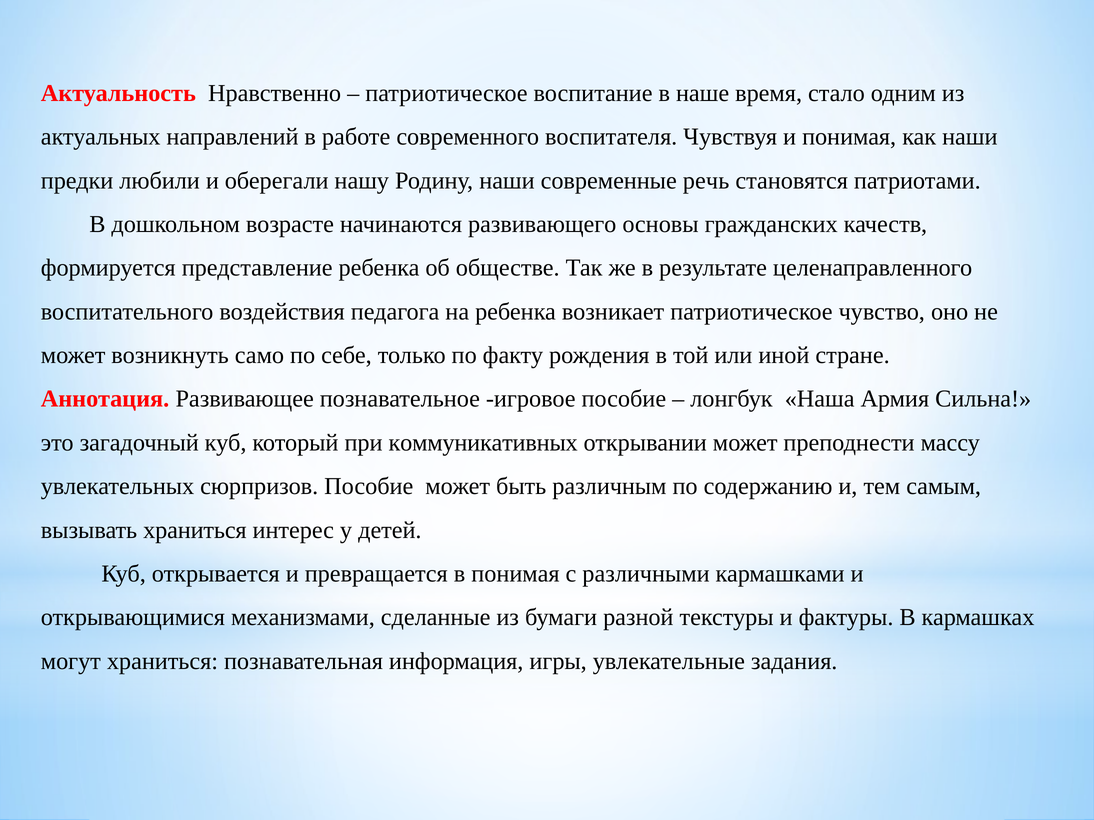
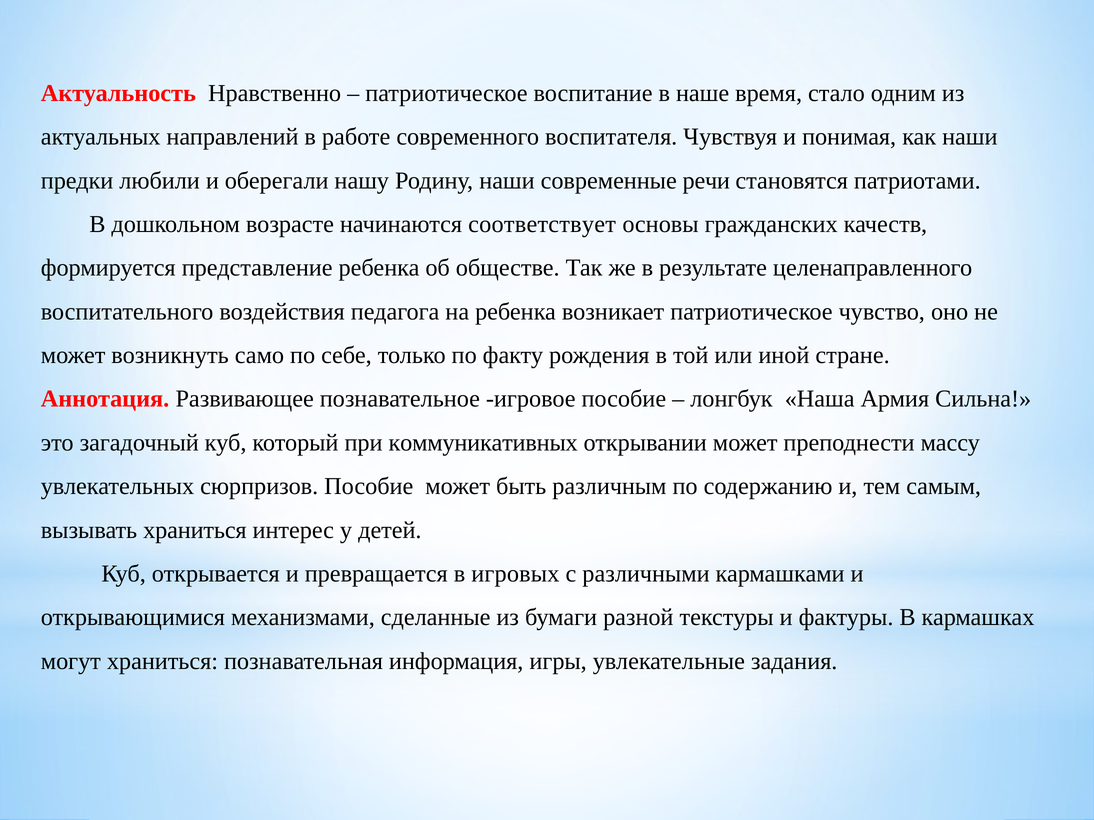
речь: речь -> речи (706, 181)
развивающего: развивающего -> соответствует (542, 224)
в понимая: понимая -> игровых (515, 574)
